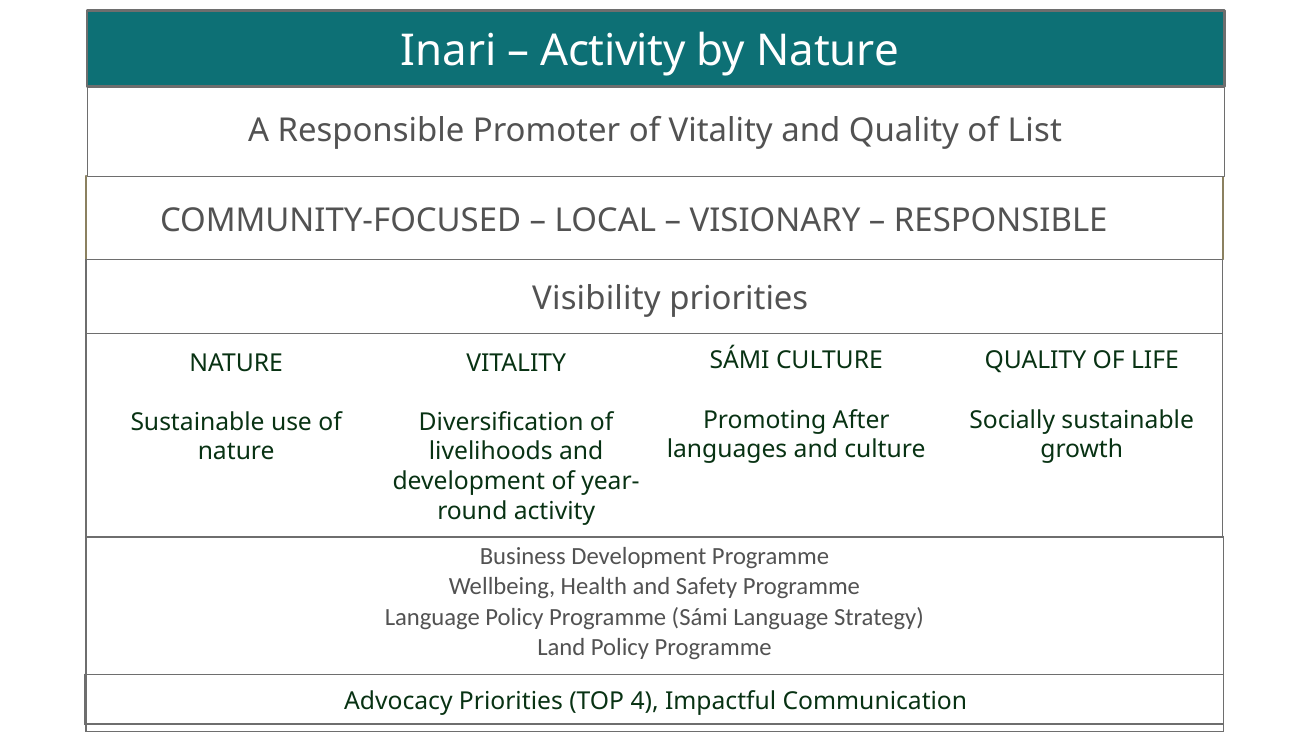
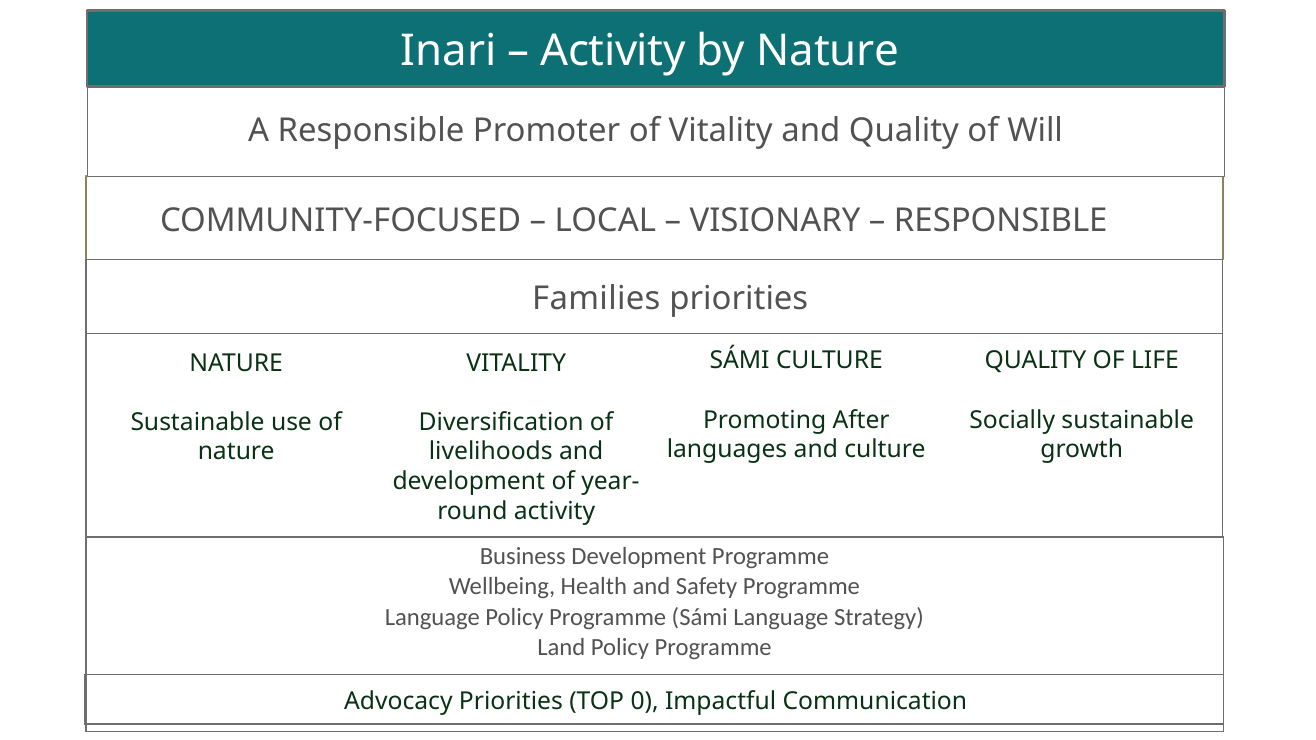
List: List -> Will (1035, 131)
Visibility: Visibility -> Families (596, 298)
4: 4 -> 0 (645, 702)
